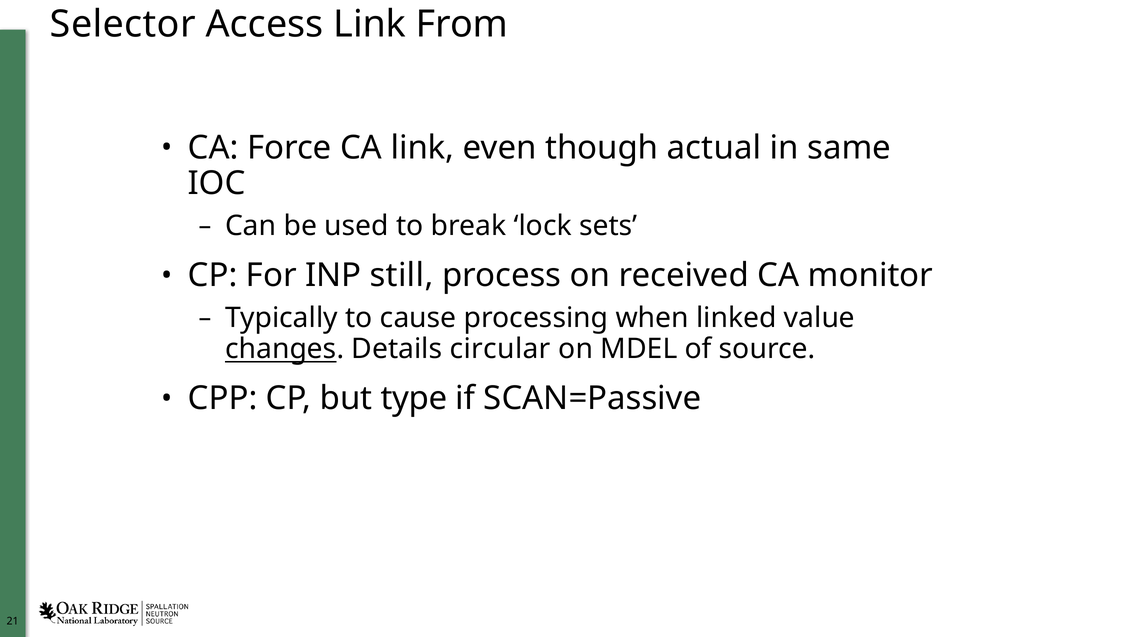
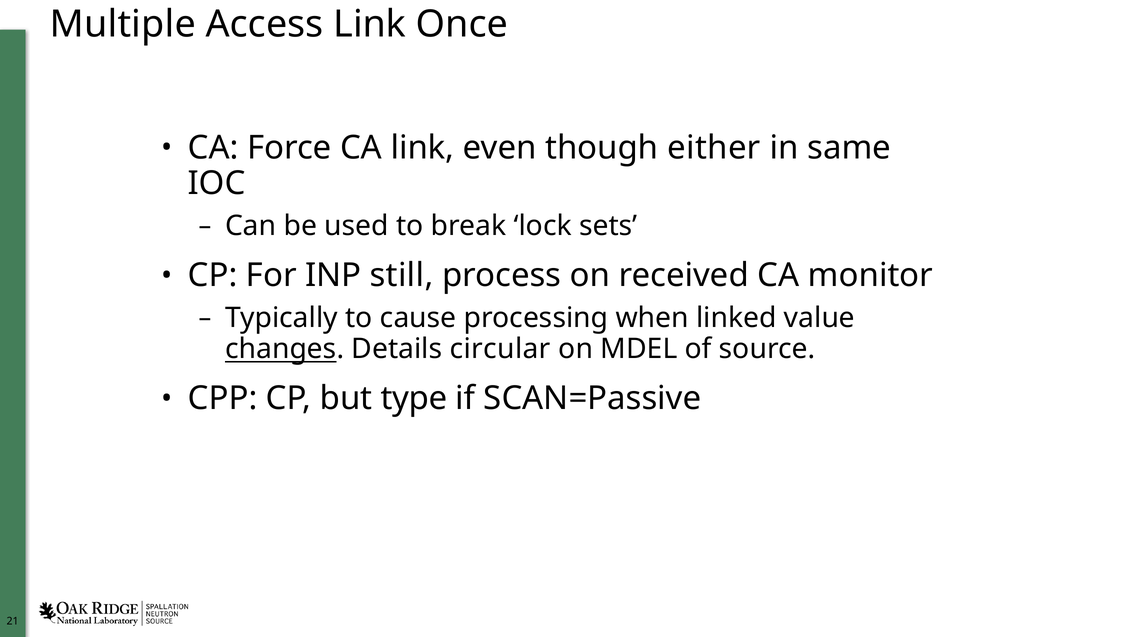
Selector: Selector -> Multiple (123, 24)
From: From -> Once (462, 24)
actual: actual -> either (714, 148)
